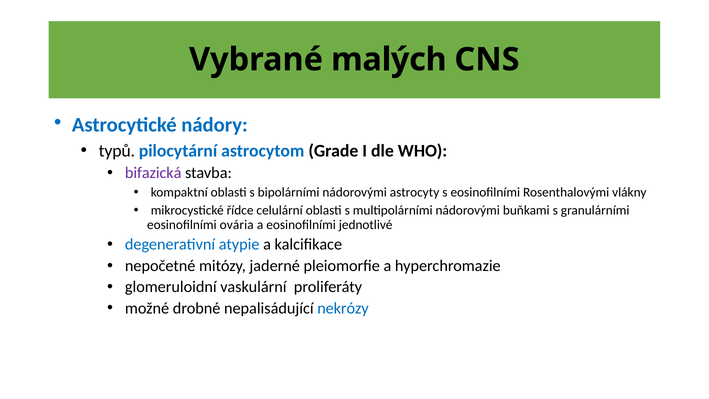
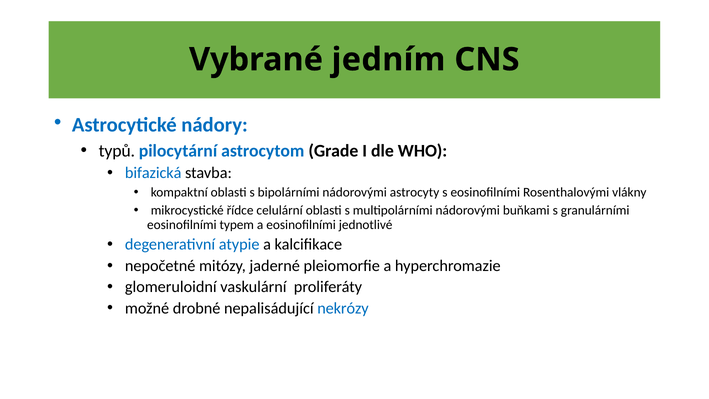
malých: malých -> jedním (389, 60)
bifazická colour: purple -> blue (153, 173)
ovária: ovária -> typem (237, 225)
